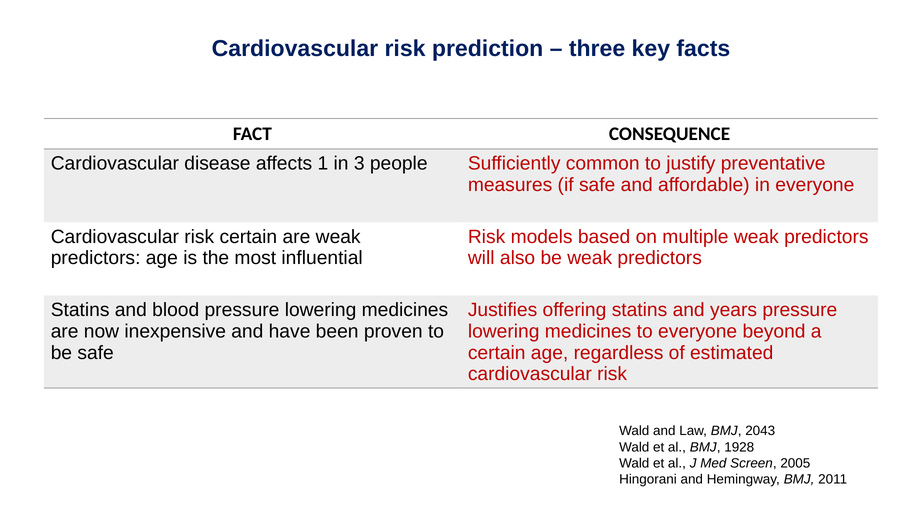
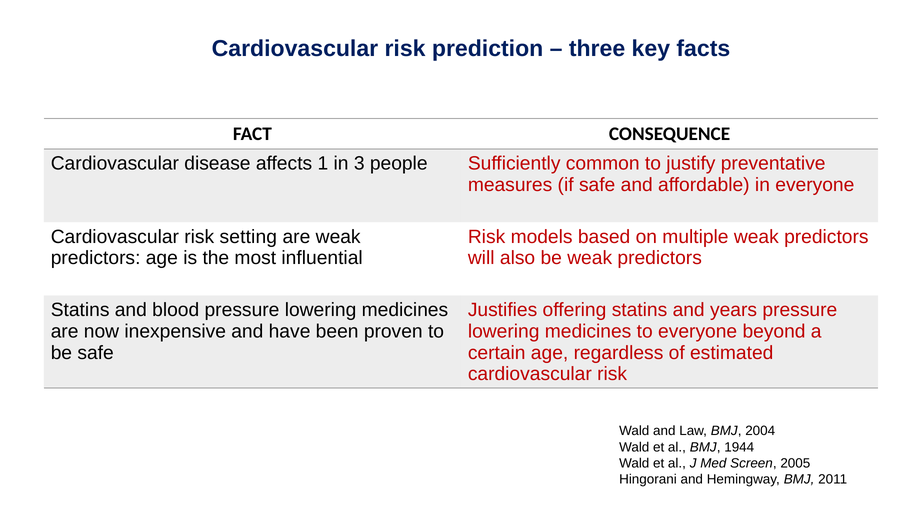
risk certain: certain -> setting (248, 237)
2043: 2043 -> 2004 (760, 432)
1928: 1928 -> 1944 (739, 448)
